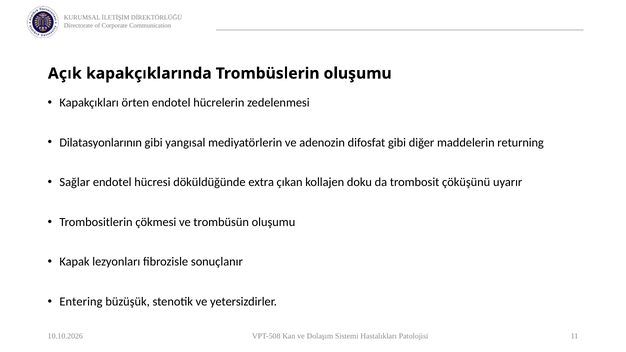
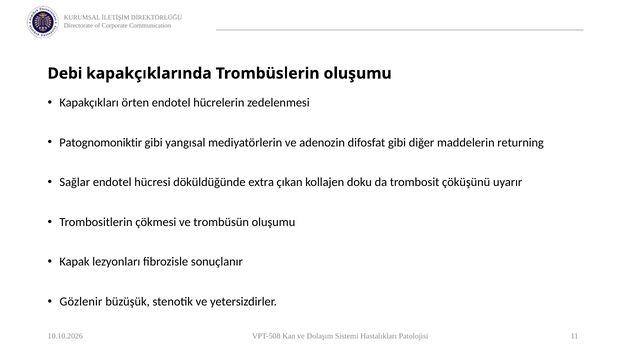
Açık: Açık -> Debi (65, 74)
Dilatasyonlarının: Dilatasyonlarının -> Patognomoniktir (101, 142)
Entering: Entering -> Gözlenir (81, 302)
